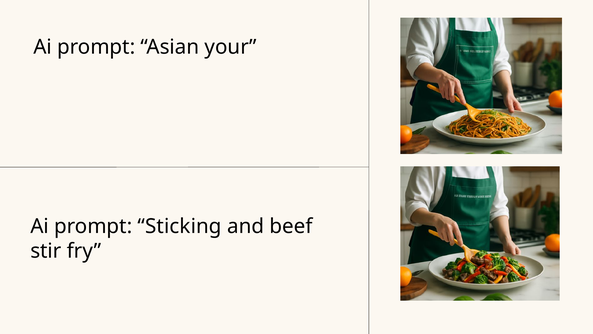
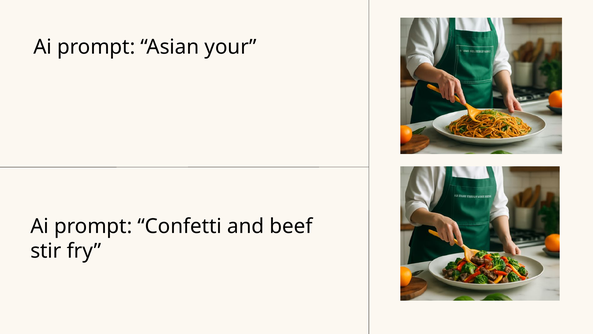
Sticking: Sticking -> Confetti (180, 226)
